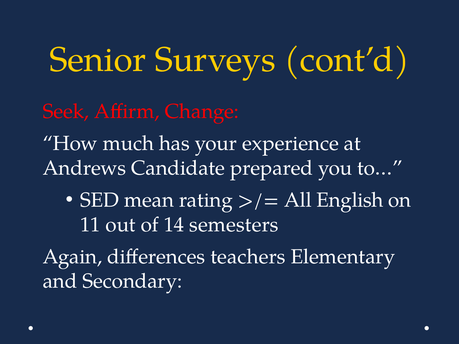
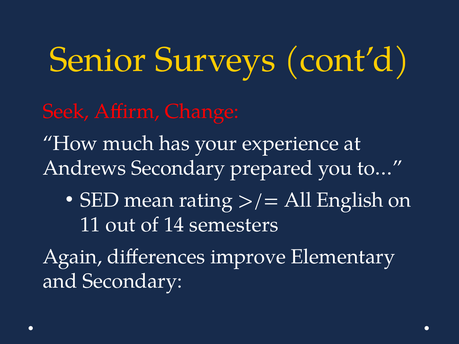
Andrews Candidate: Candidate -> Secondary (178, 168)
teachers: teachers -> improve (248, 257)
